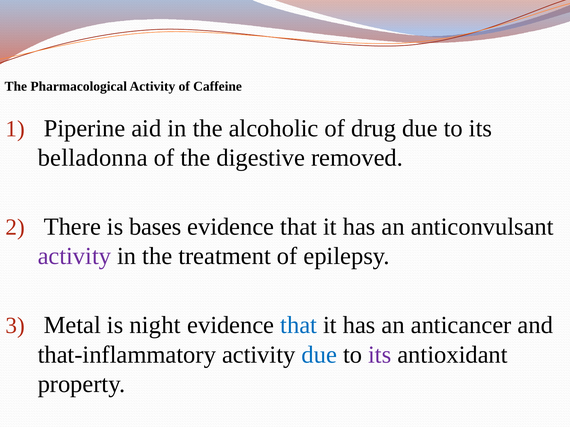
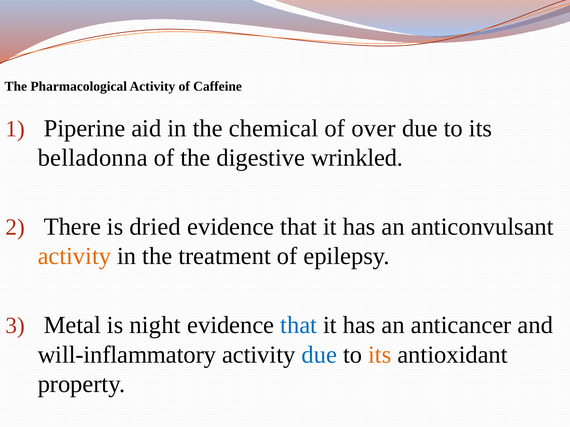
alcoholic: alcoholic -> chemical (274, 128)
drug: drug -> over (374, 128)
removed: removed -> wrinkled (357, 158)
bases: bases -> dried (155, 227)
activity colour: purple -> orange (74, 256)
that-inflammatory: that-inflammatory -> will-inflammatory (127, 355)
its colour: purple -> orange (380, 355)
